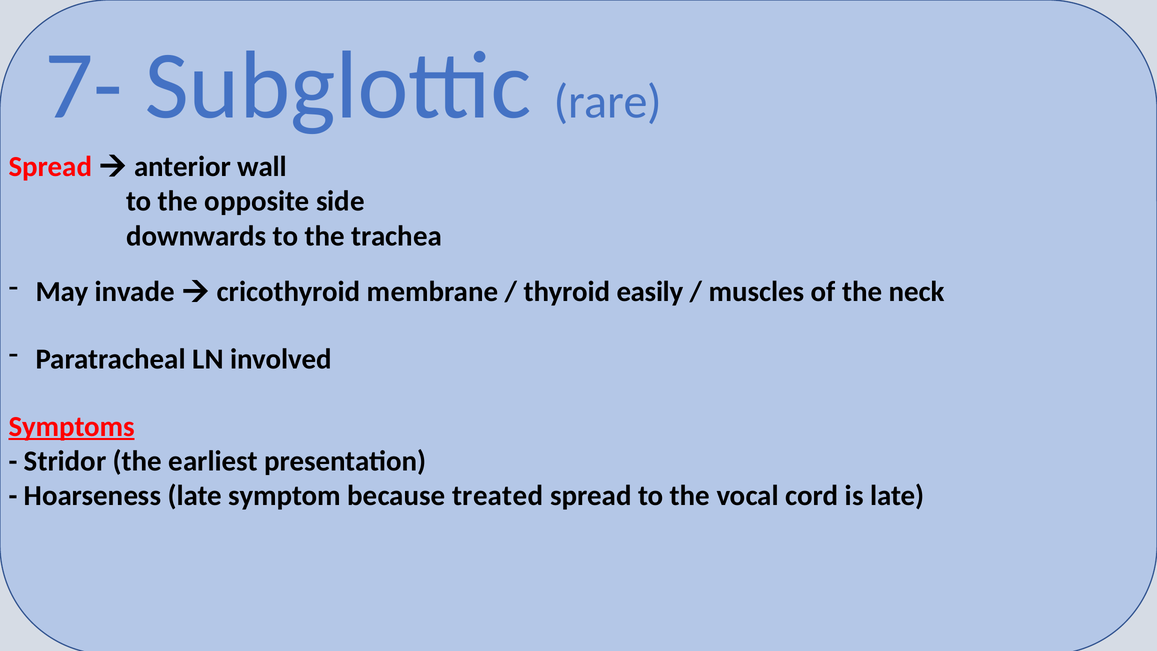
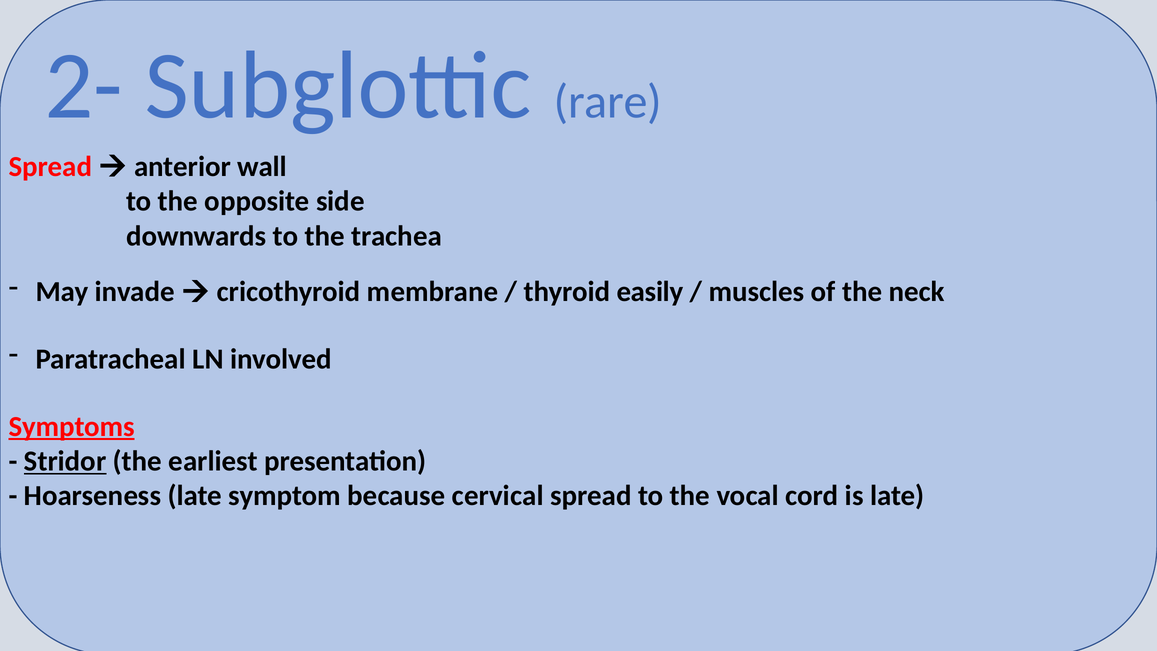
7-: 7- -> 2- (84, 86)
Stridor underline: none -> present (65, 461)
treated: treated -> cervical (498, 496)
